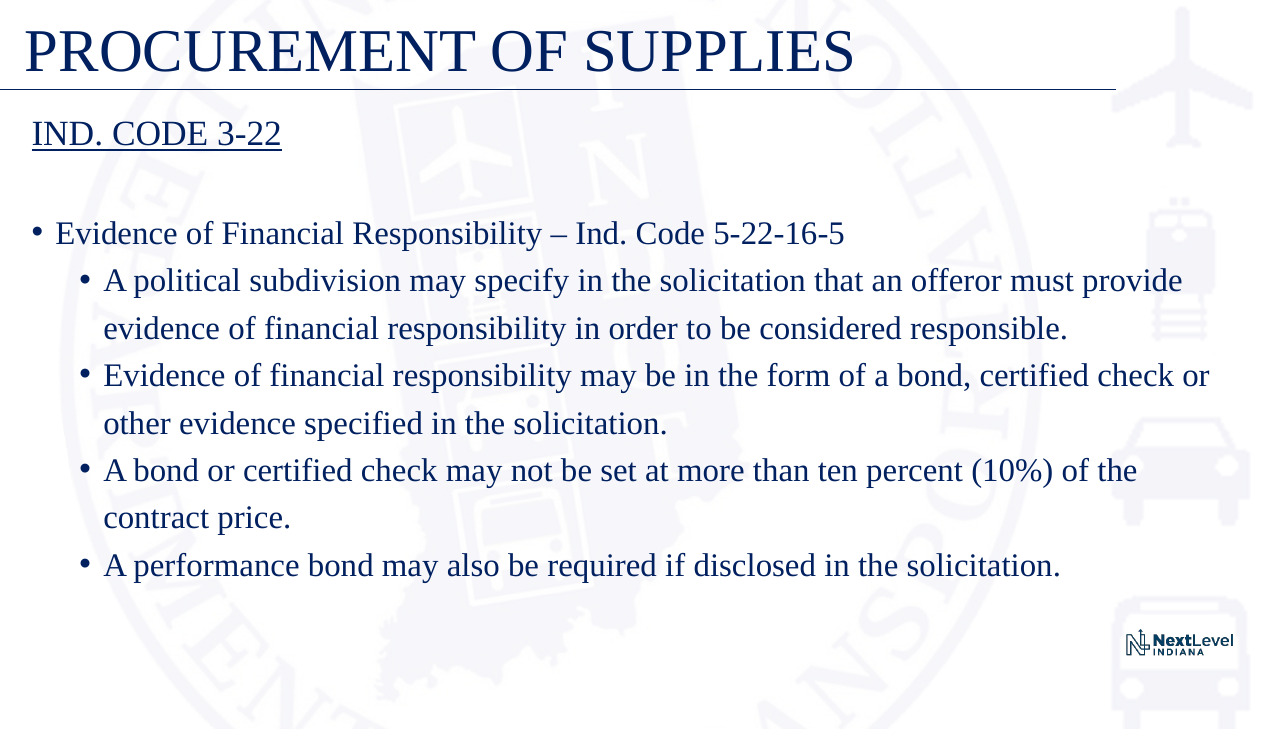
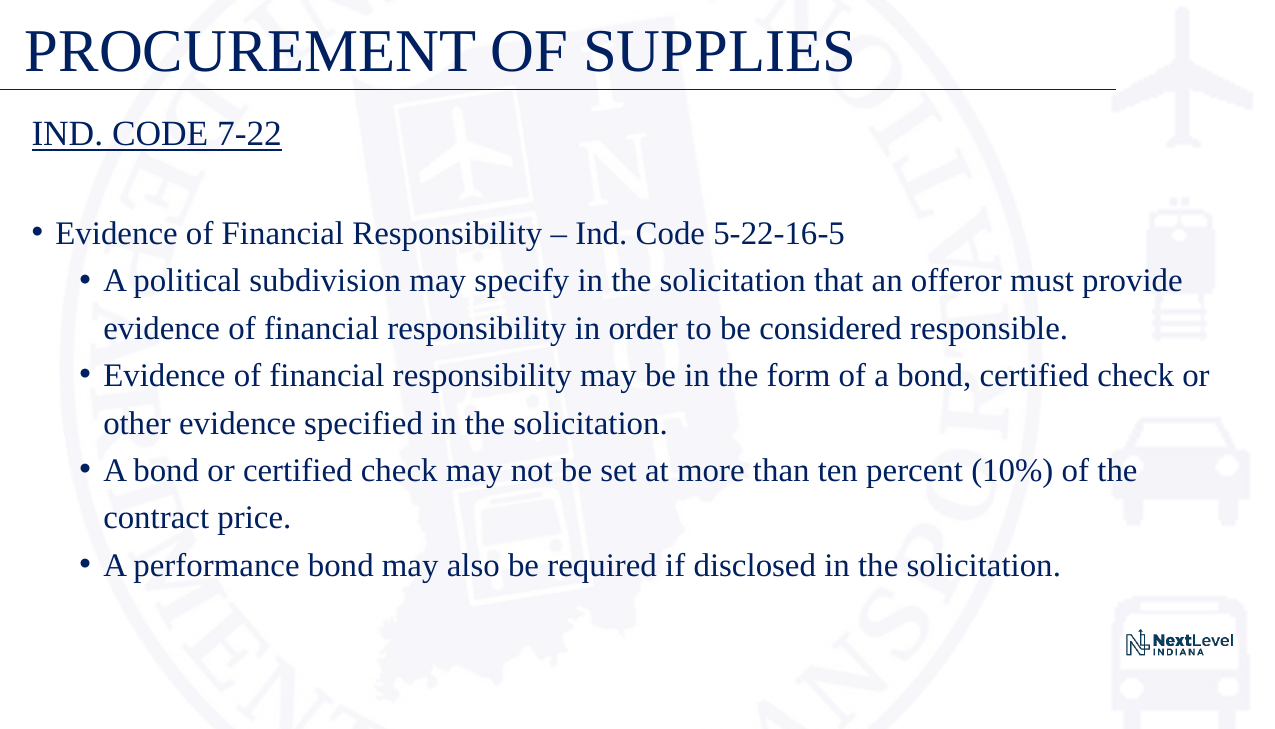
3-22: 3-22 -> 7-22 (250, 134)
